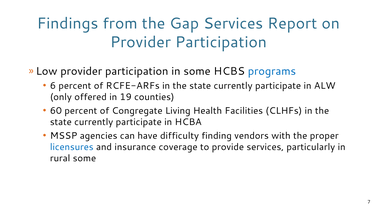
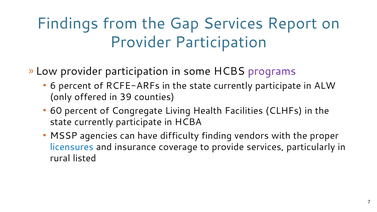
programs colour: blue -> purple (272, 71)
19: 19 -> 39 (126, 97)
rural some: some -> listed (84, 158)
